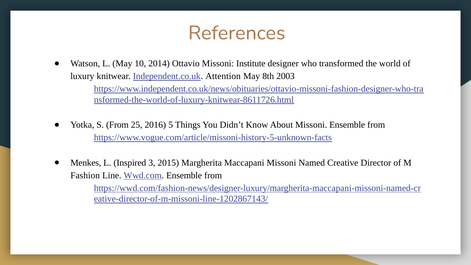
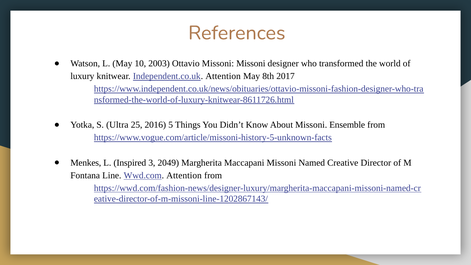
2014: 2014 -> 2003 (159, 64)
Missoni Institute: Institute -> Missoni (251, 64)
2003: 2003 -> 2017 (286, 76)
S From: From -> Ultra (117, 125)
2015: 2015 -> 2049 (168, 163)
Fashion: Fashion -> Fontana (85, 175)
Wwd.com Ensemble: Ensemble -> Attention (184, 175)
